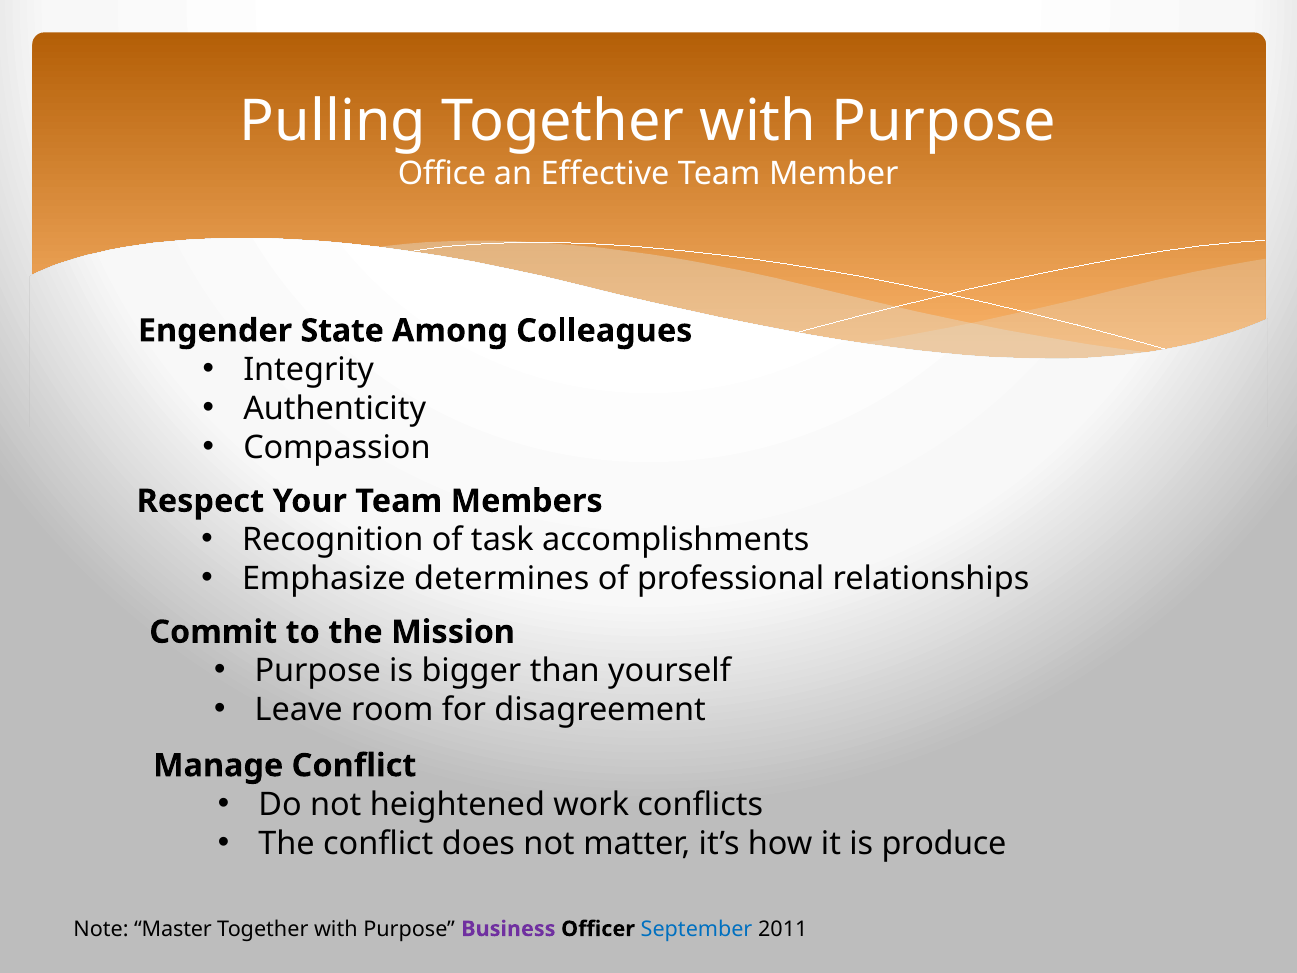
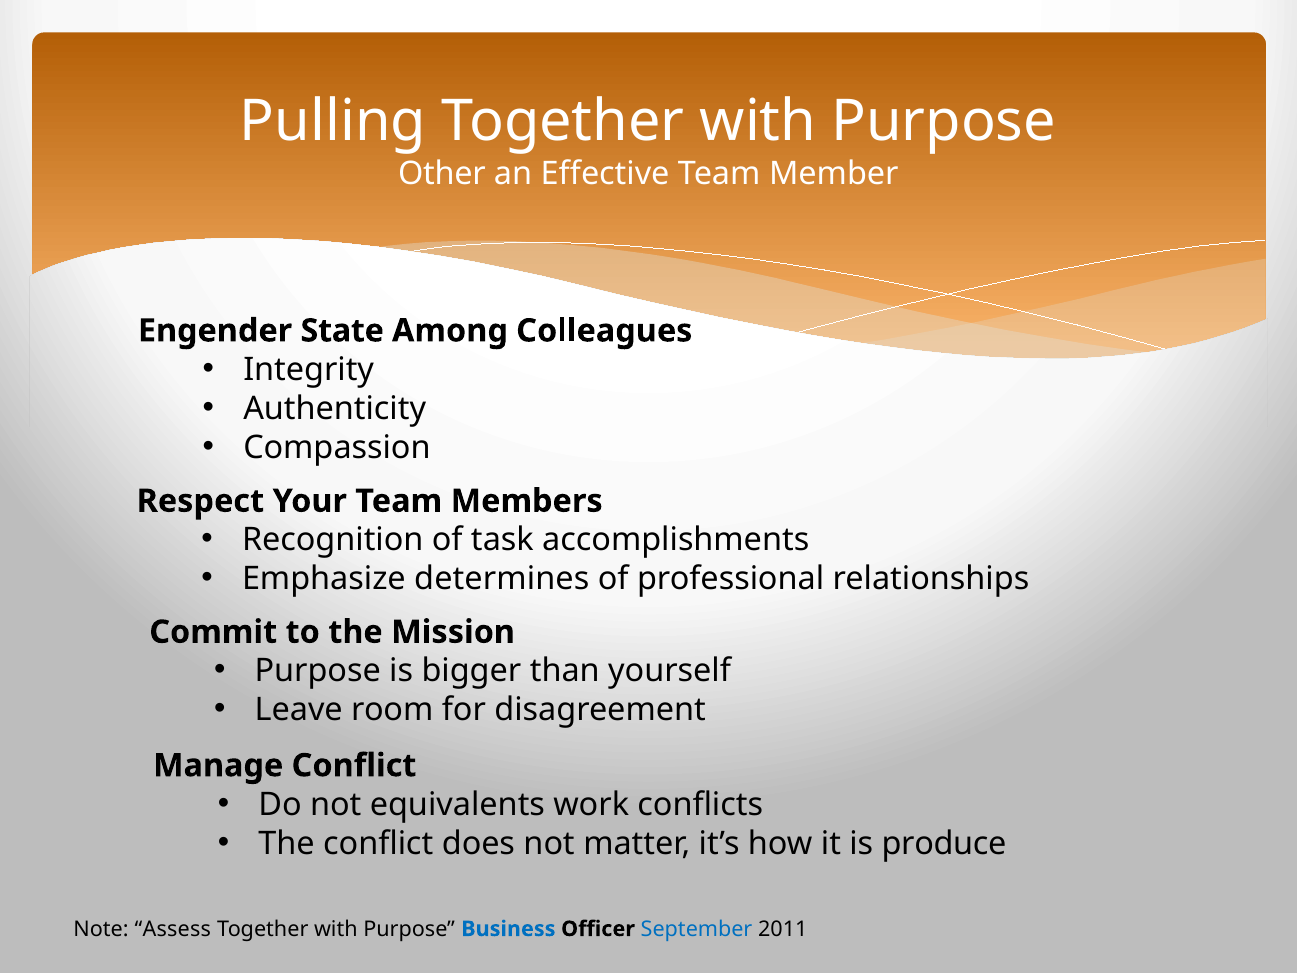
Office: Office -> Other (442, 174)
heightened: heightened -> equivalents (457, 804)
Master: Master -> Assess (173, 929)
Business colour: purple -> blue (508, 929)
